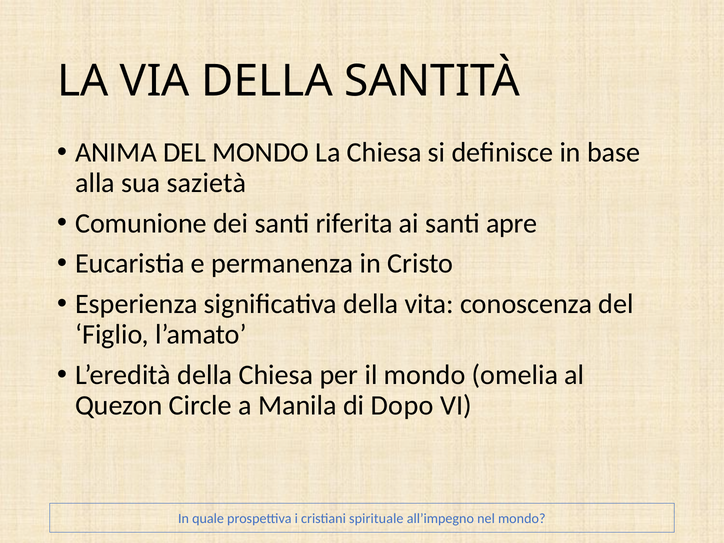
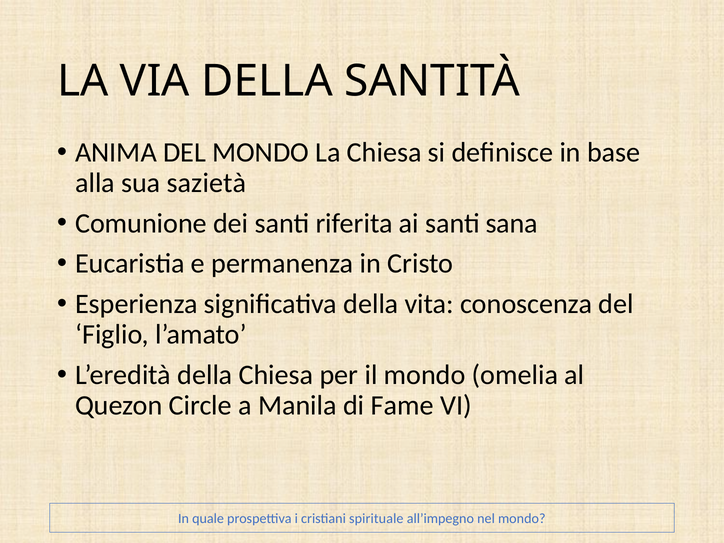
apre: apre -> sana (512, 223)
Dopo: Dopo -> Fame (402, 405)
